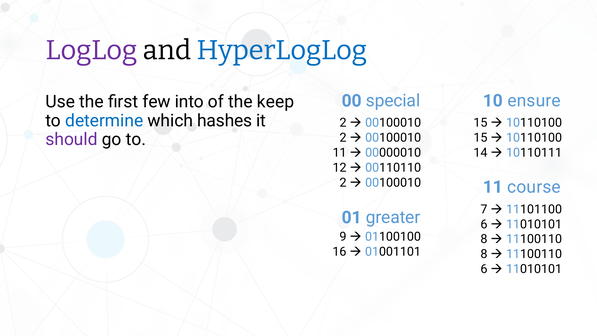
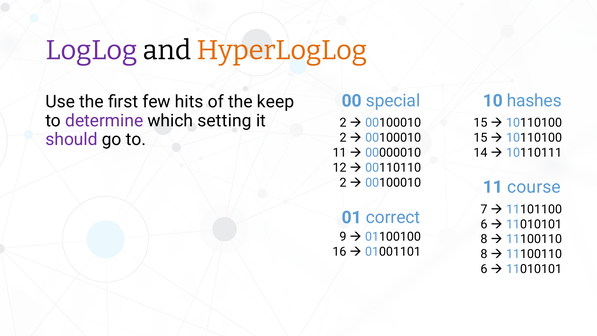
HyperLogLog colour: blue -> orange (282, 50)
ensure: ensure -> hashes (534, 101)
into: into -> hits (189, 102)
determine colour: blue -> purple (104, 121)
hashes: hashes -> setting (225, 121)
greater: greater -> correct (393, 217)
